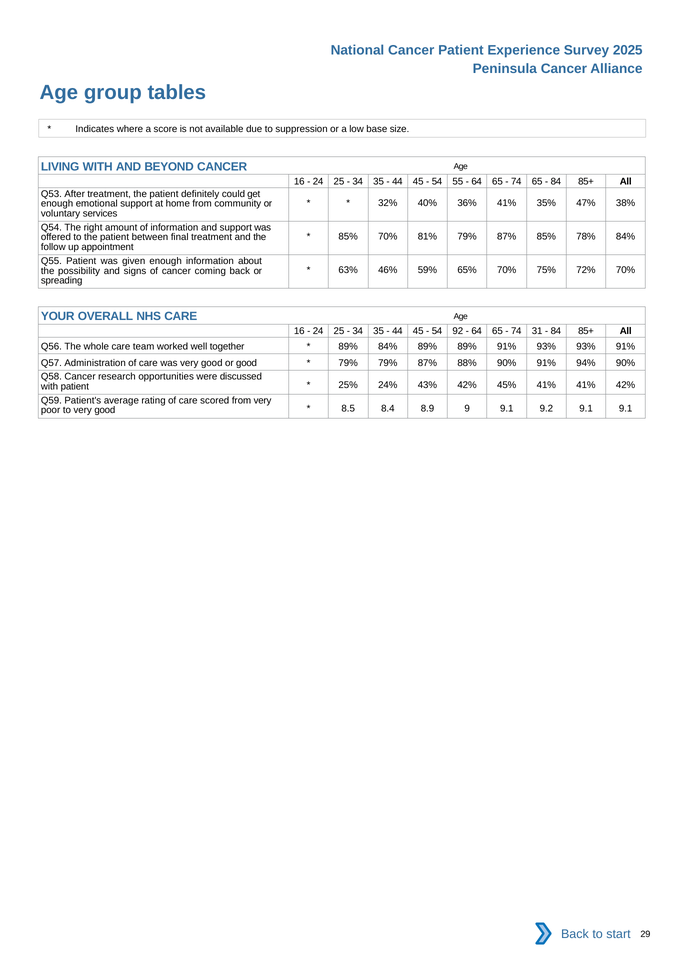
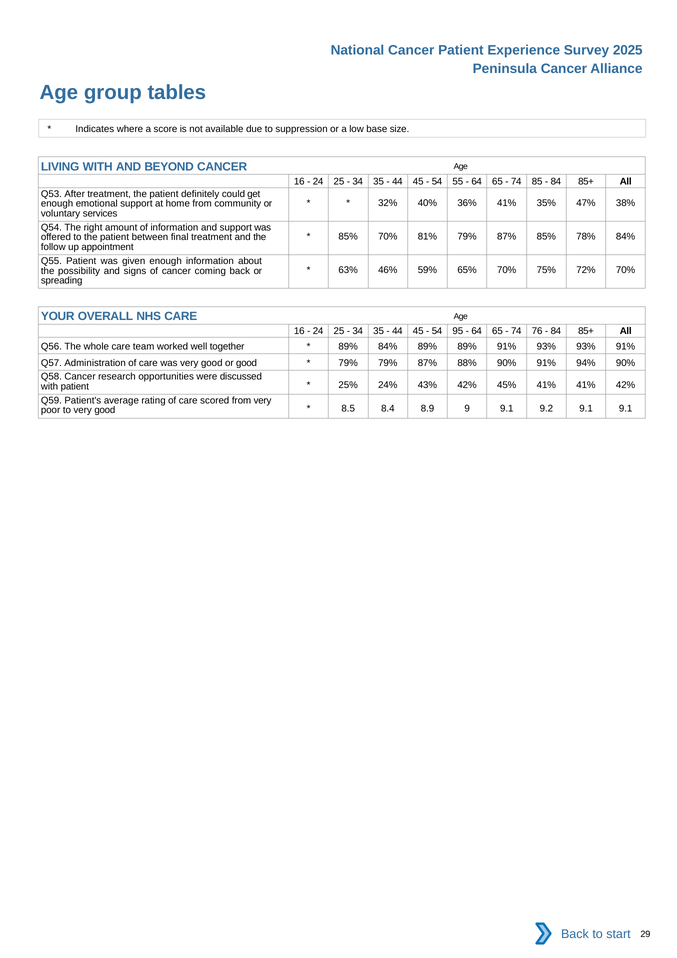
74 65: 65 -> 85 (537, 181)
92: 92 -> 95 (458, 331)
31: 31 -> 76 (537, 331)
